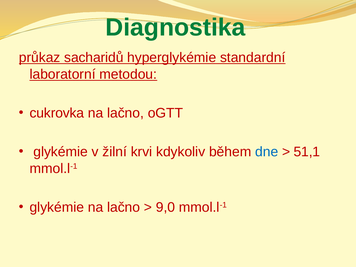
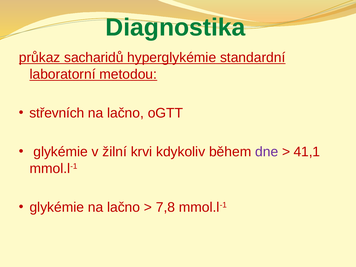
cukrovka: cukrovka -> střevních (57, 113)
dne colour: blue -> purple (267, 152)
51,1: 51,1 -> 41,1 (307, 152)
9,0: 9,0 -> 7,8 (165, 207)
